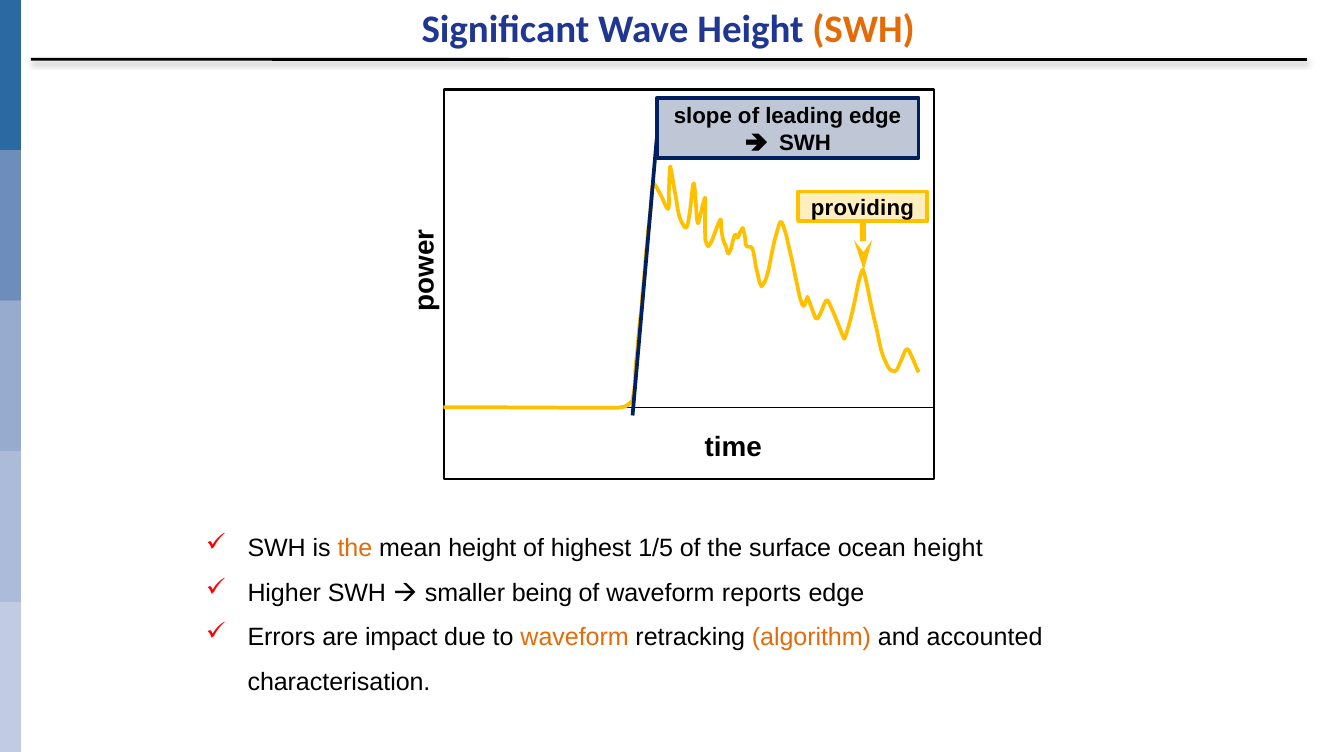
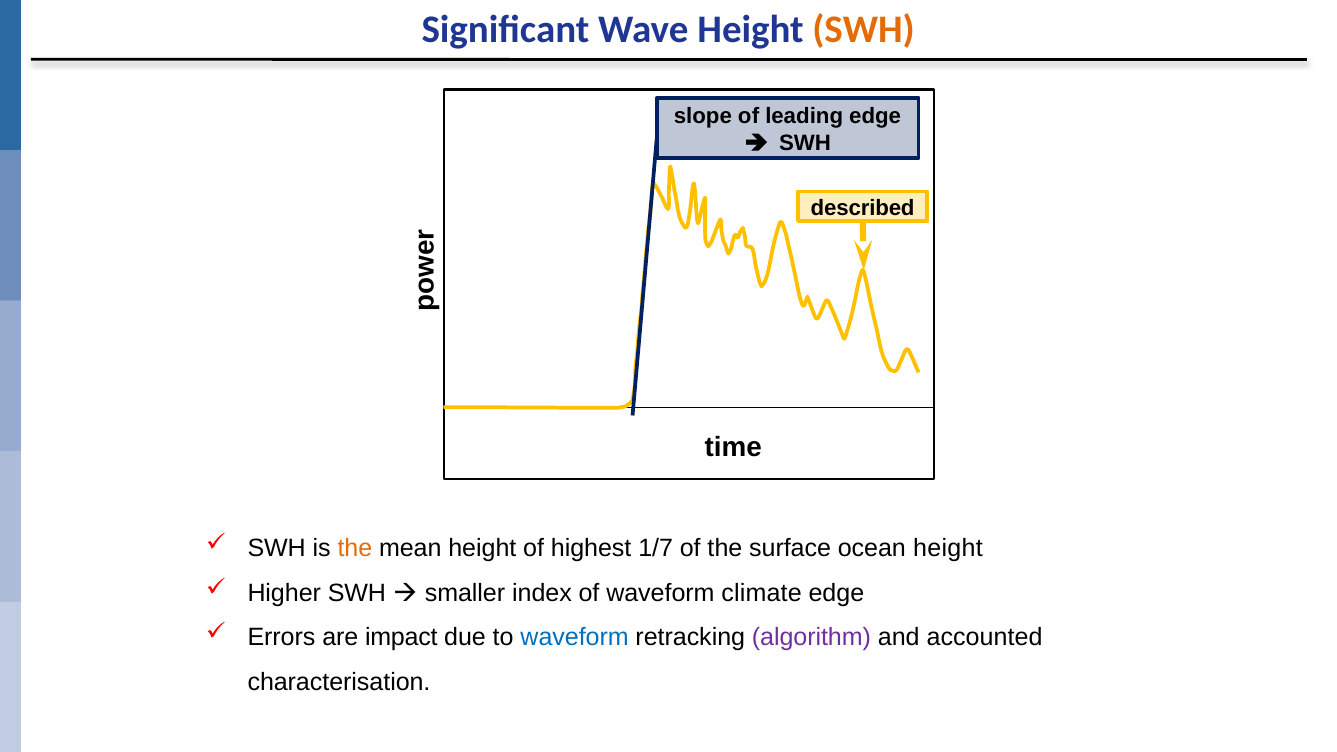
providing: providing -> described (863, 208)
1/5: 1/5 -> 1/7 (656, 548)
being: being -> index (542, 593)
reports: reports -> climate (762, 593)
waveform colour: orange -> blue (575, 638)
algorithm colour: orange -> purple (811, 638)
